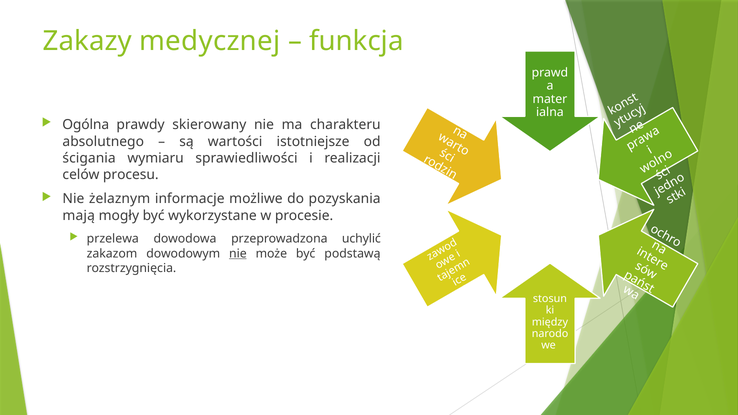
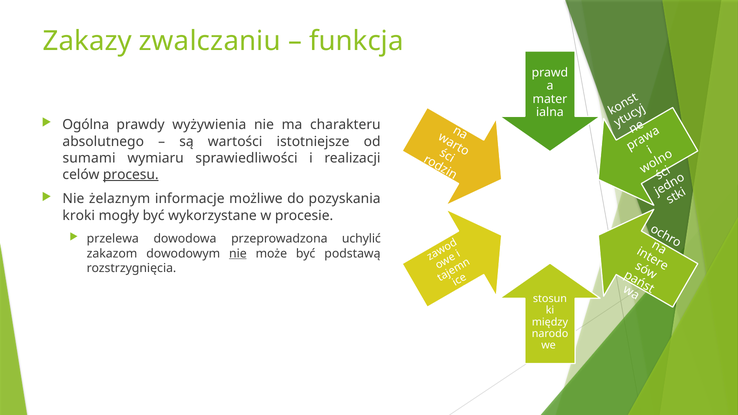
medycznej: medycznej -> zwalczaniu (210, 41)
skierowany: skierowany -> wyżywienia (209, 125)
ścigania: ścigania -> sumami (89, 158)
procesu underline: none -> present (131, 175)
mają: mają -> kroki (79, 216)
